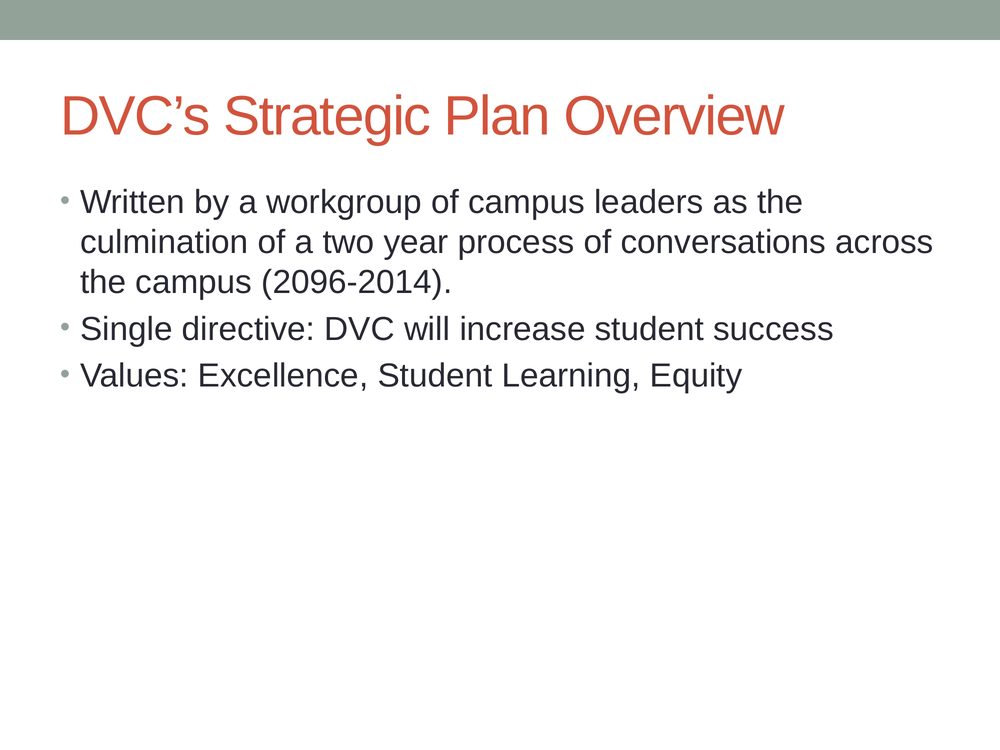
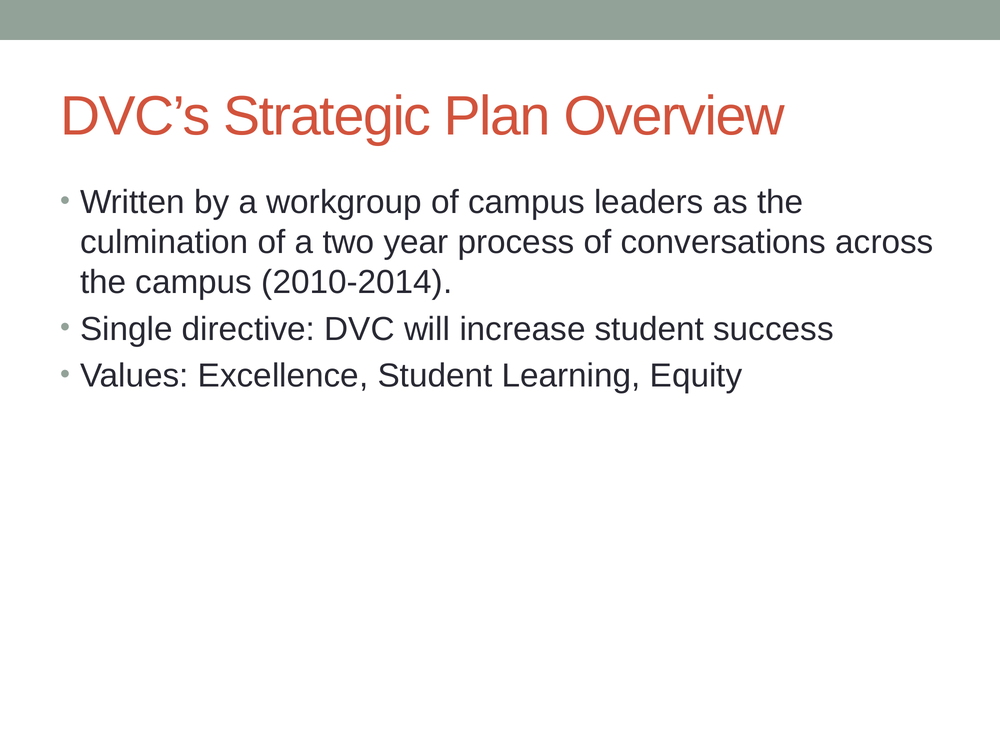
2096-2014: 2096-2014 -> 2010-2014 (357, 282)
